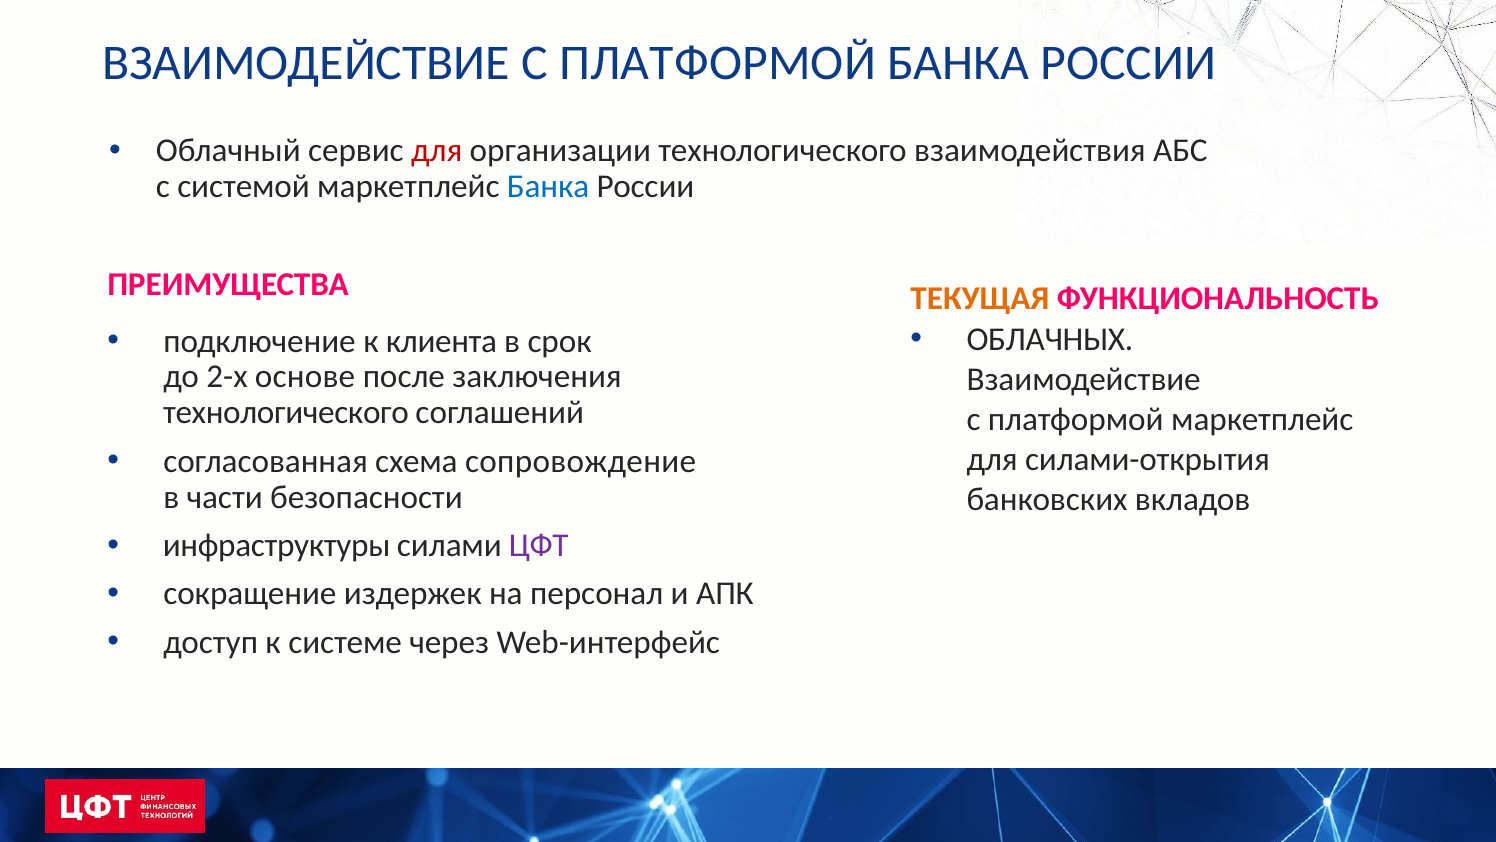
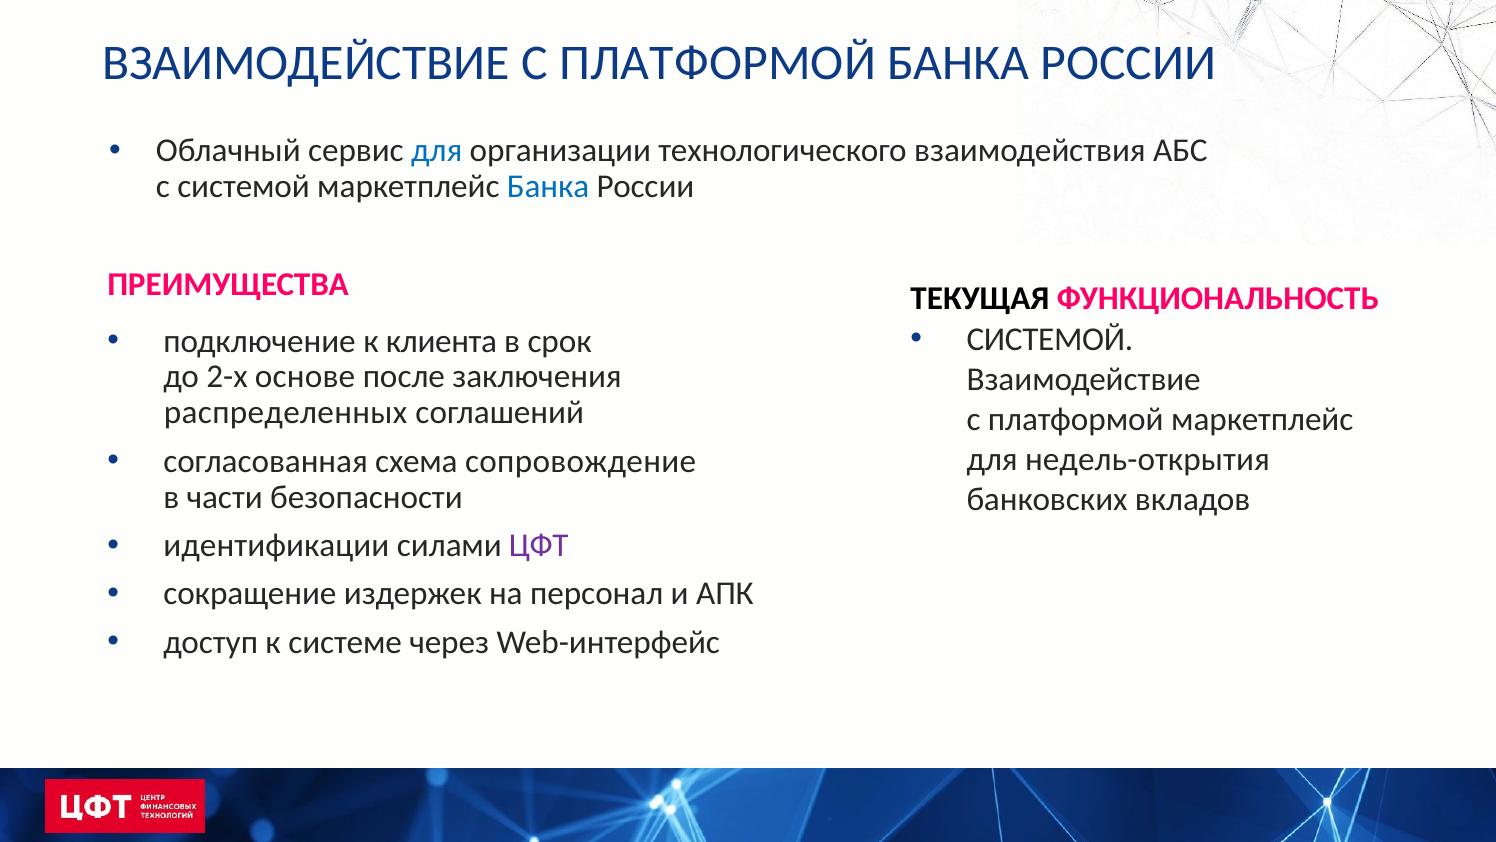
для colour: red -> blue (437, 151)
ТЕКУЩАЯ colour: orange -> black (980, 299)
ОБЛАЧНЫХ: ОБЛАЧНЫХ -> СИСТЕМОЙ (1050, 340)
технологического: технологического -> распределенных (286, 413)
силами-открытия: силами-открытия -> недель-открытия (1147, 459)
инфраструктуры: инфраструктуры -> идентификации (276, 545)
